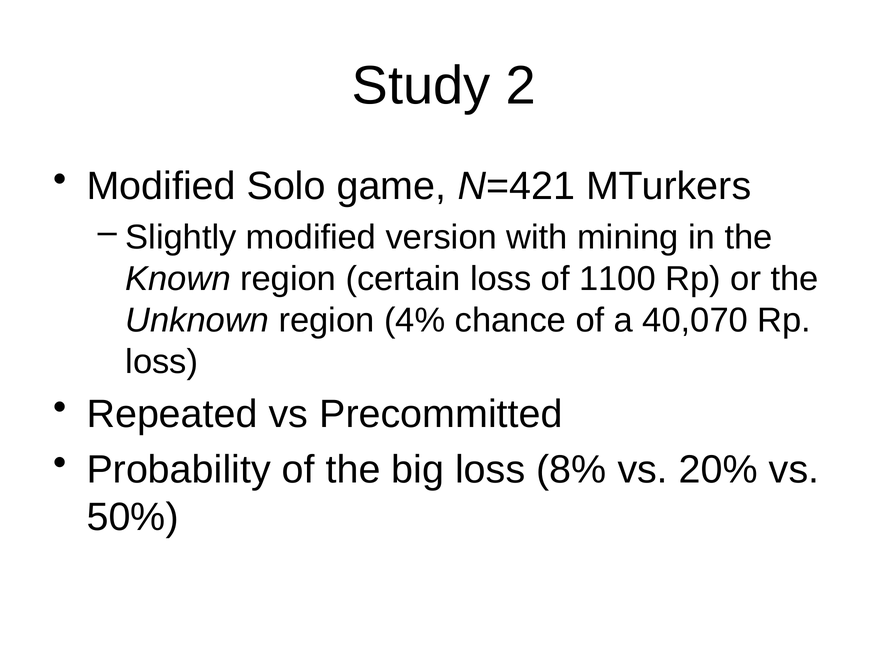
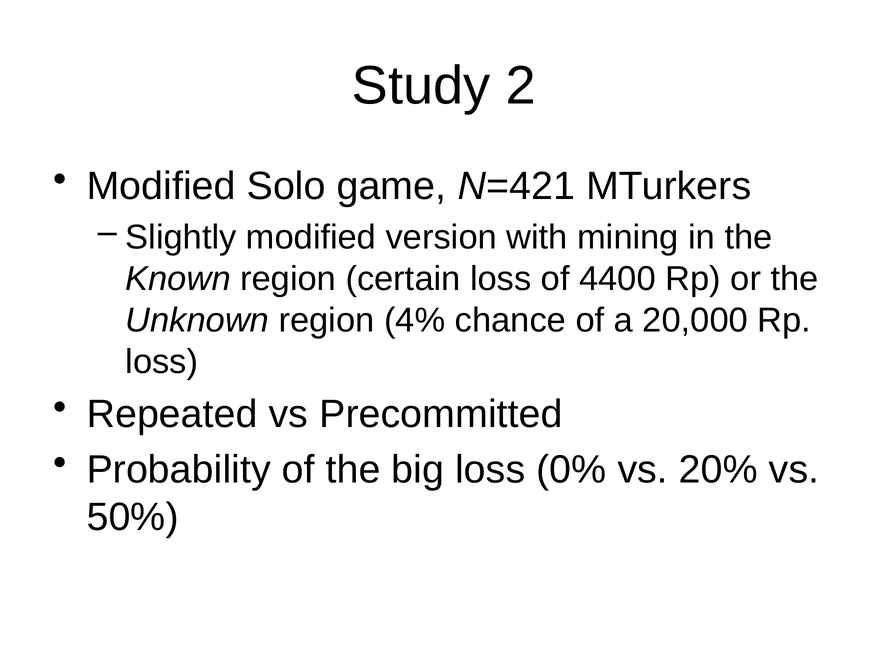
1100: 1100 -> 4400 (617, 279)
40,070: 40,070 -> 20,000 (695, 320)
8%: 8% -> 0% (571, 470)
